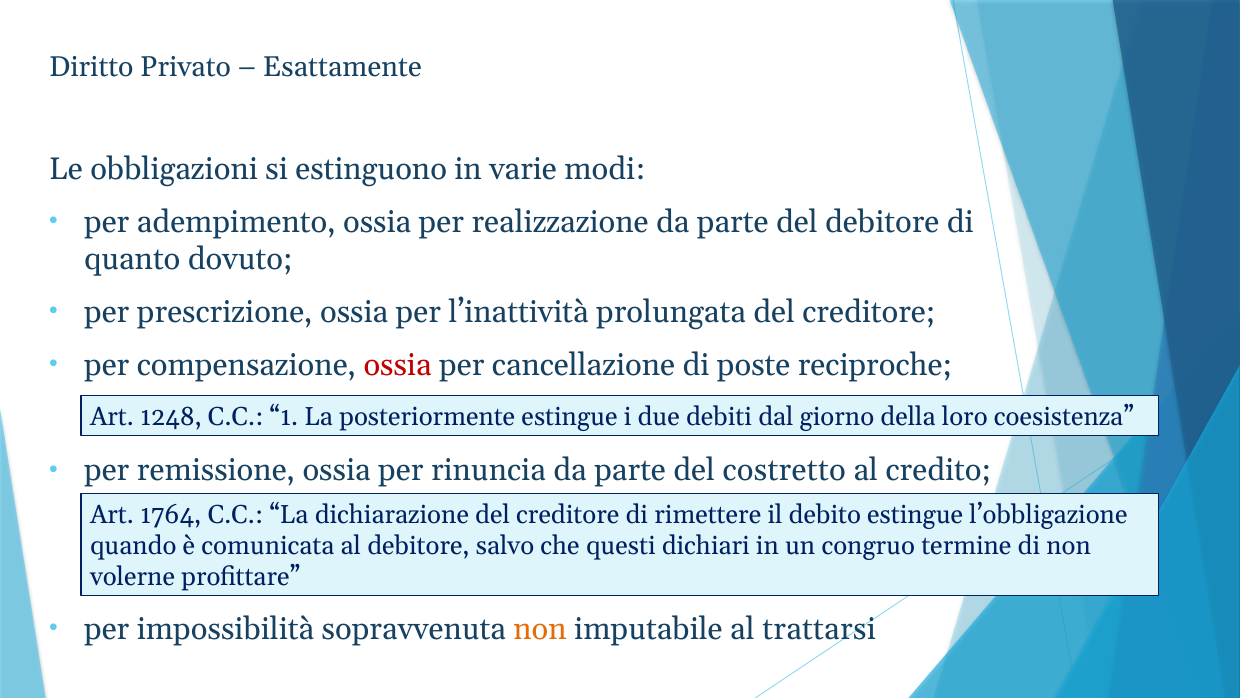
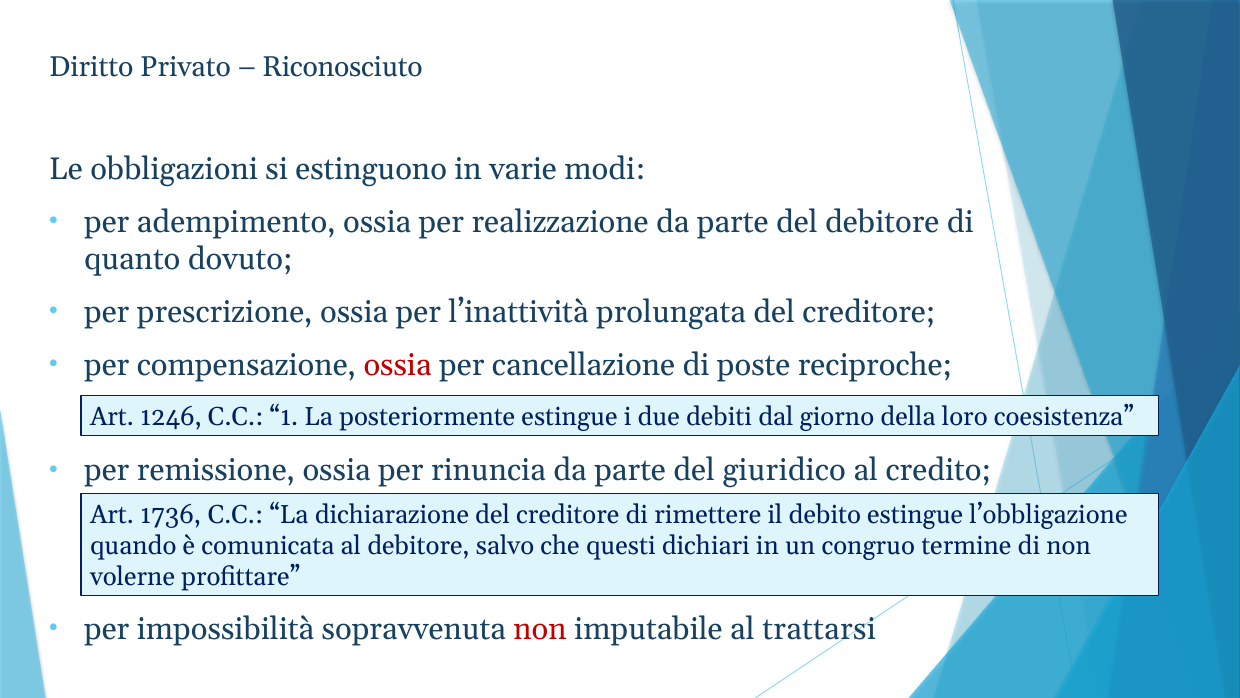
Esattamente: Esattamente -> Riconosciuto (342, 67)
1248: 1248 -> 1246 (171, 417)
costretto: costretto -> giuridico (784, 470)
1764: 1764 -> 1736 (171, 515)
non colour: orange -> red (540, 629)
